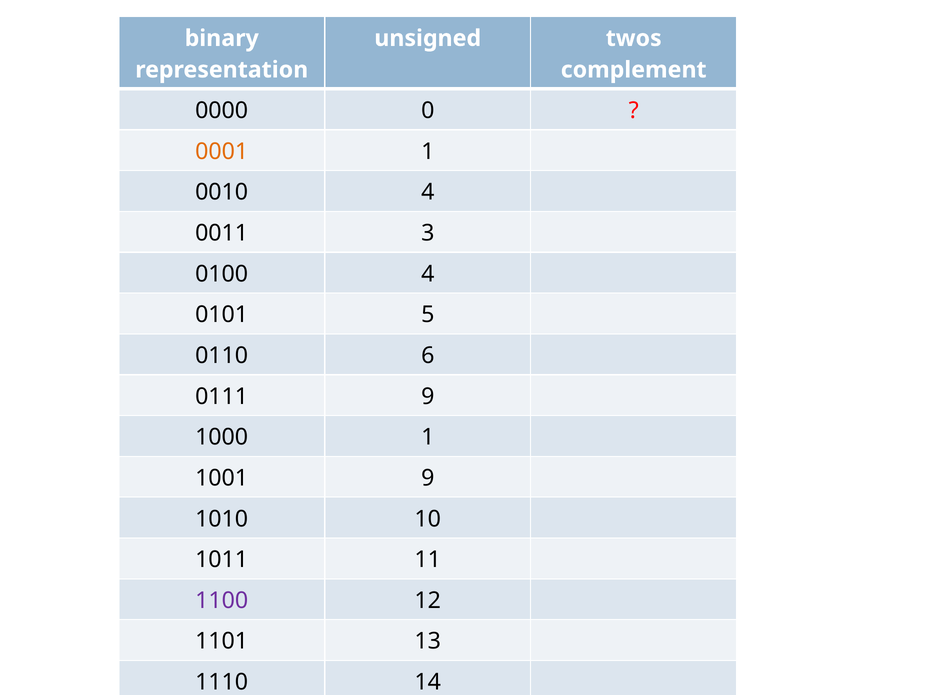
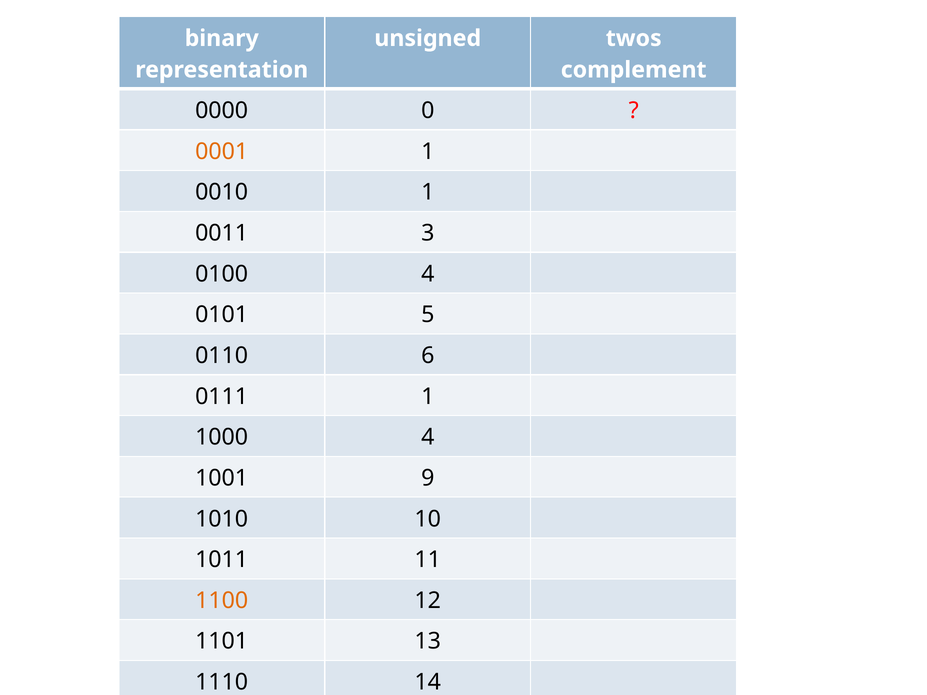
0010 4: 4 -> 1 (428, 192)
0111 9: 9 -> 1 (428, 397)
1000 1: 1 -> 4 (428, 437)
1100 colour: purple -> orange (222, 601)
